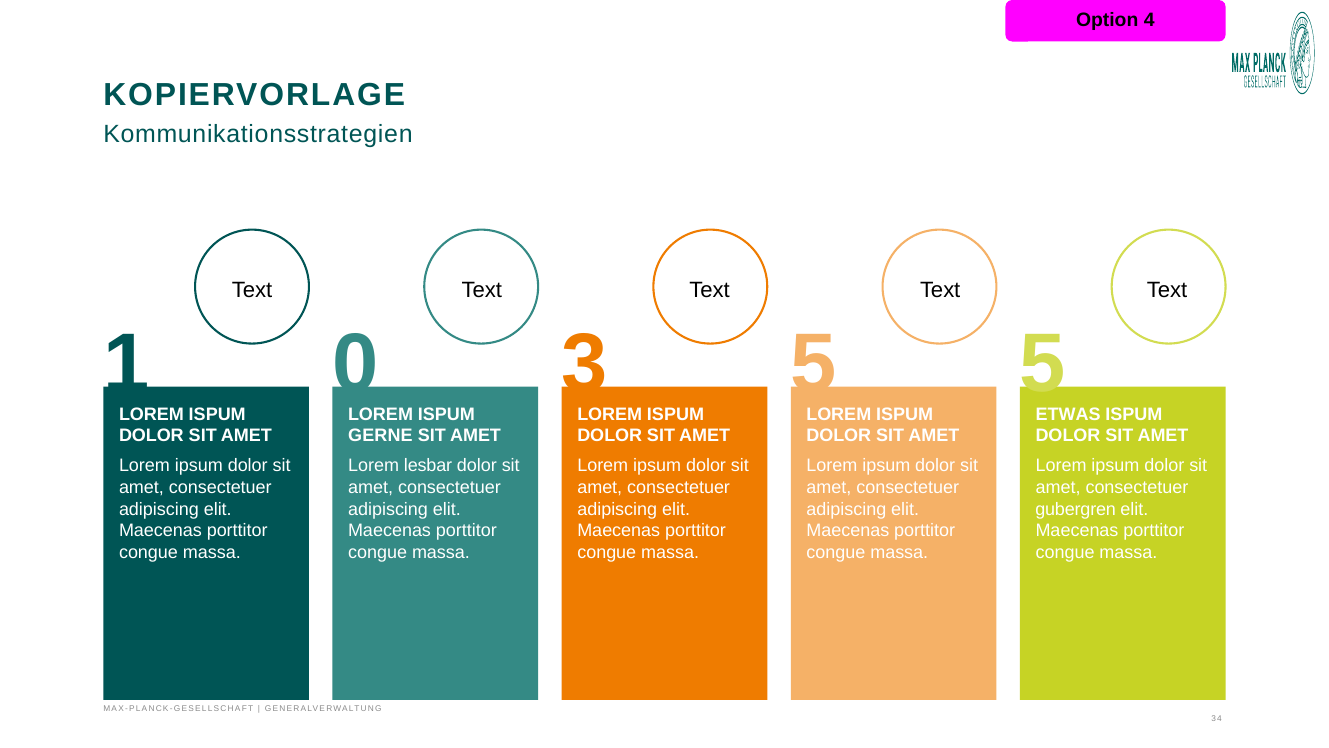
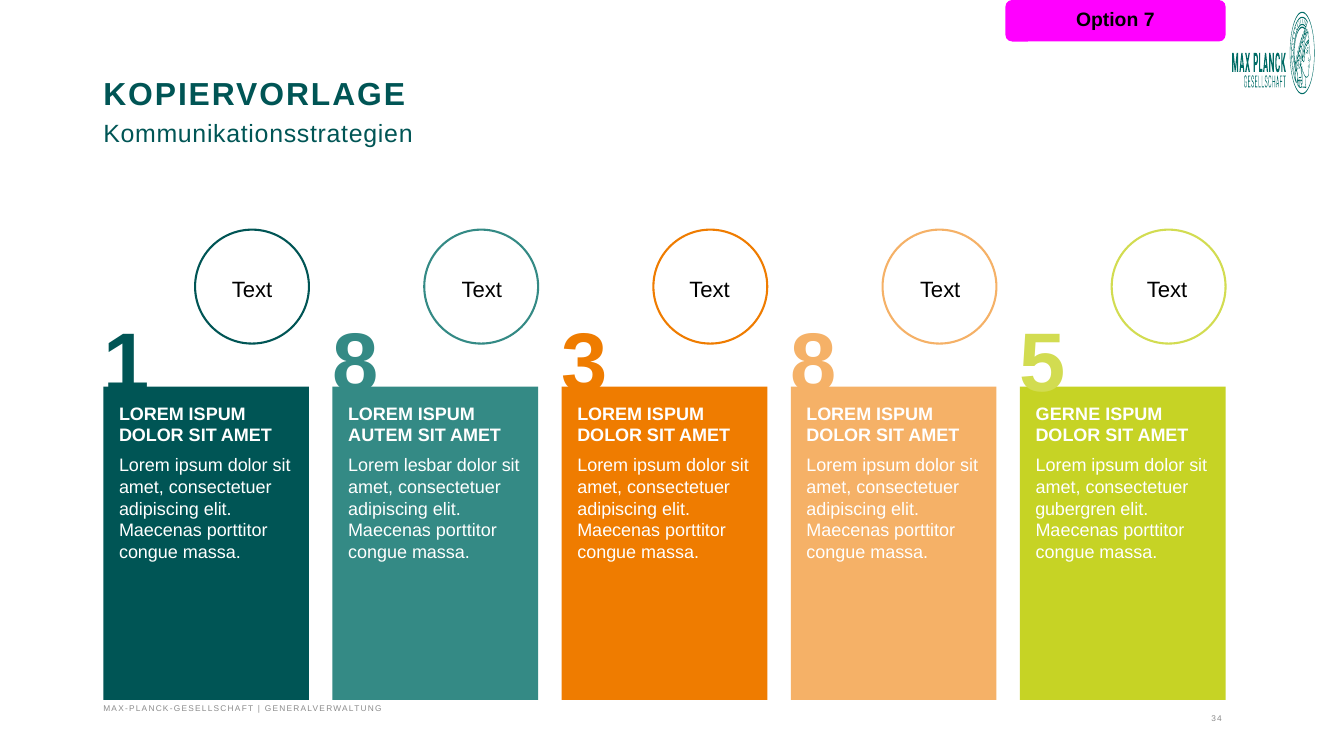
4: 4 -> 7 (1149, 20)
1 0: 0 -> 8 (356, 364)
3 5: 5 -> 8 (814, 364)
ETWAS: ETWAS -> GERNE (1068, 414)
GERNE: GERNE -> AUTEM (380, 436)
